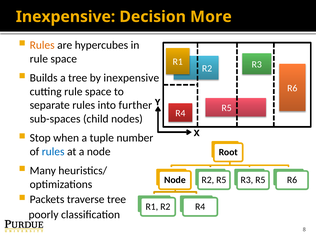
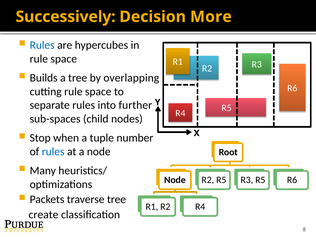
Inexpensive: Inexpensive -> Successively (66, 17)
Rules colour: orange -> blue (42, 45)
by inexpensive: inexpensive -> overlapping (131, 78)
poorly: poorly -> create (43, 215)
